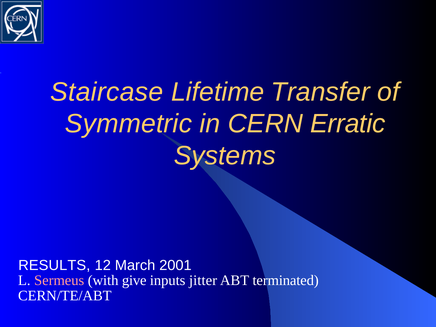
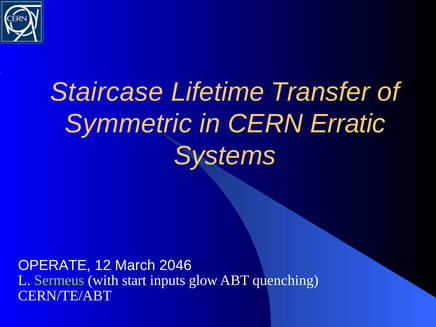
RESULTS: RESULTS -> OPERATE (54, 265)
2001: 2001 -> 2046 (175, 265)
Sermeus colour: pink -> light green (59, 280)
give: give -> start (134, 280)
jitter: jitter -> glow (203, 280)
terminated: terminated -> quenching (286, 280)
